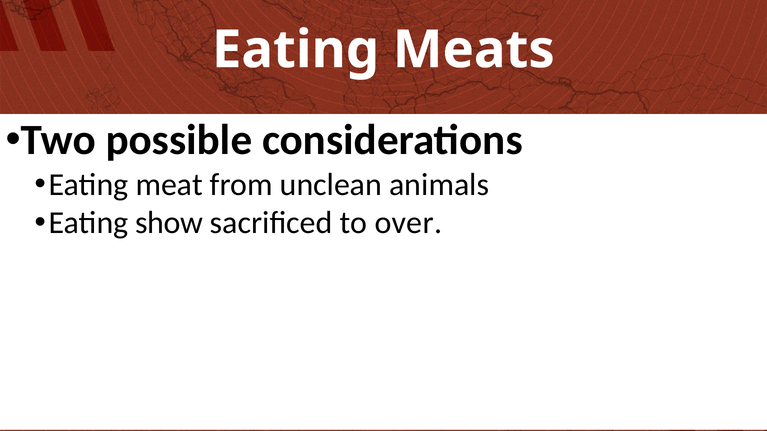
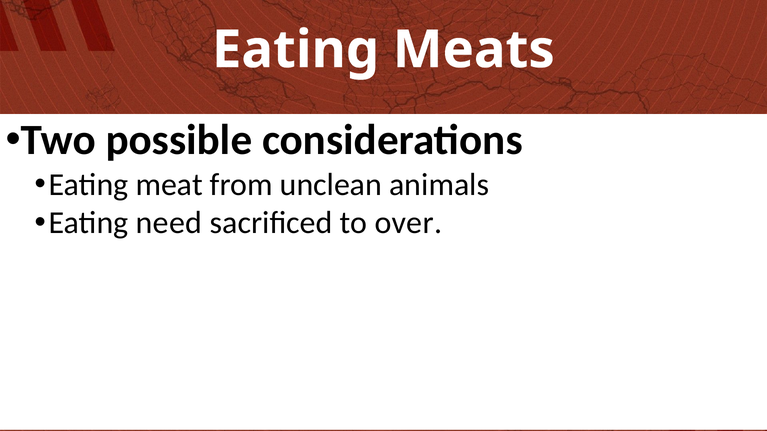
show: show -> need (169, 223)
